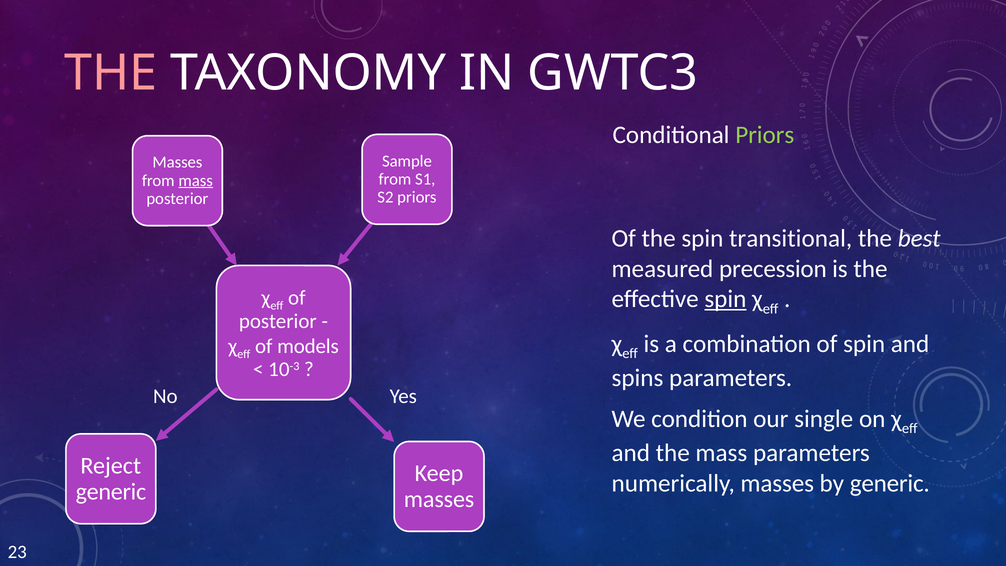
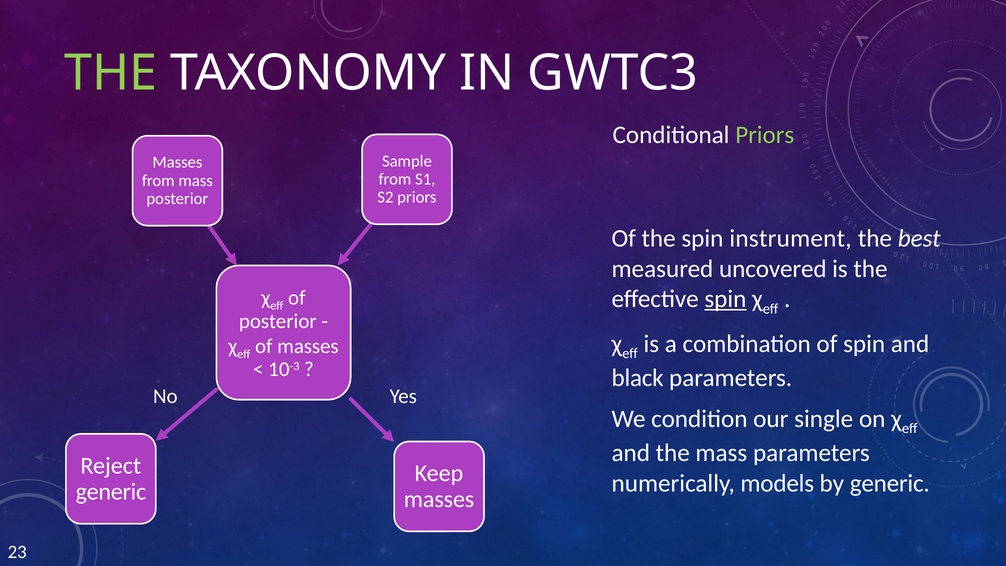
THE colour: pink -> light green (111, 73)
mass underline: present -> none (196, 180)
transitional: transitional -> instrument (791, 239)
precession: precession -> uncovered (773, 269)
of models: models -> masses (308, 346)
spins: spins -> black (638, 378)
numerically masses: masses -> models (777, 483)
